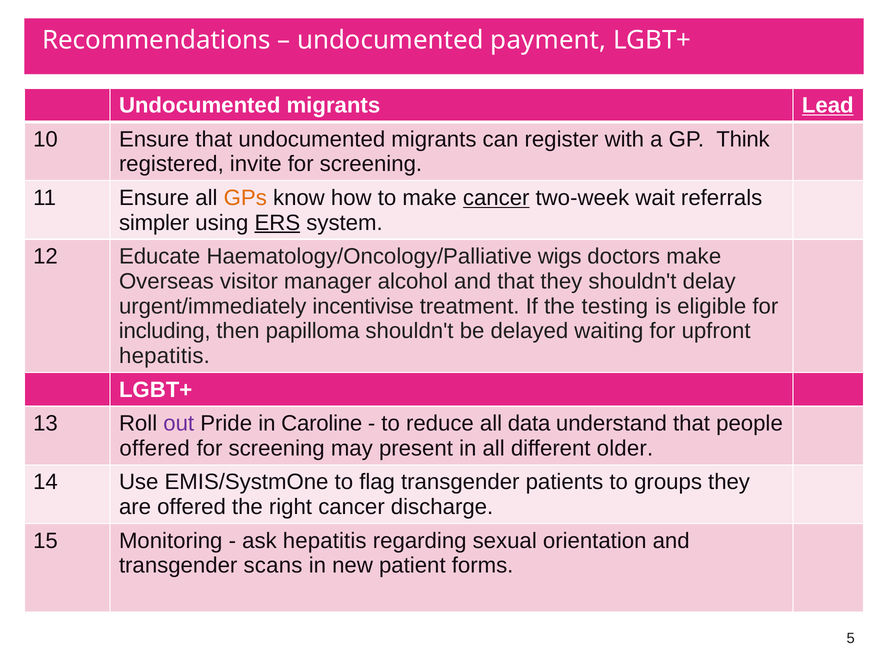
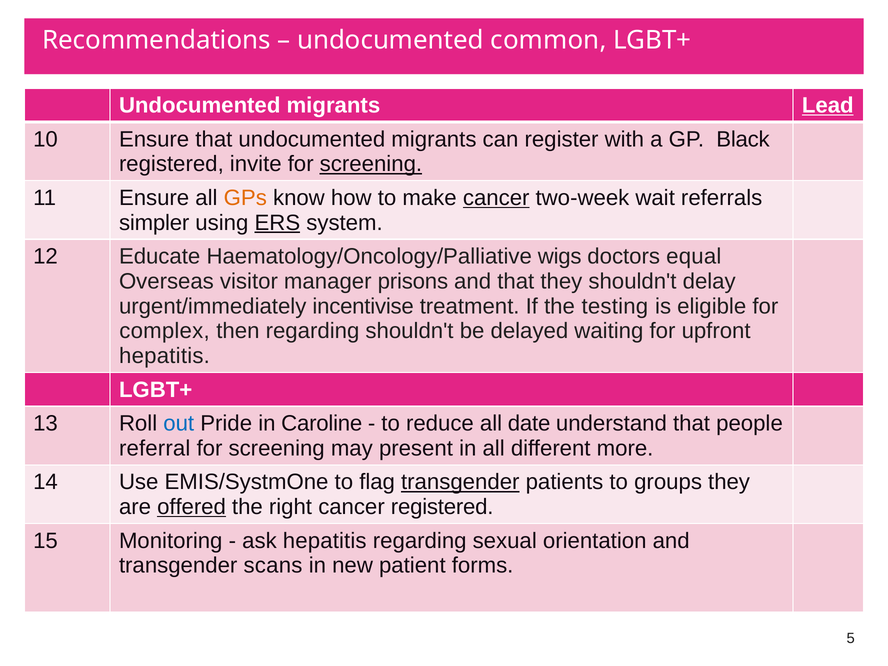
payment: payment -> common (548, 40)
Think: Think -> Black (743, 139)
screening underline: none -> present (371, 164)
doctors make: make -> equal (694, 257)
alcohol: alcohol -> prisons (413, 281)
including: including -> complex (164, 331)
then papilloma: papilloma -> regarding (312, 331)
out colour: purple -> blue (179, 423)
data: data -> date (529, 423)
offered: offered -> referral (155, 448)
older: older -> more (625, 448)
transgender underline: none -> present (460, 482)
offered underline: none -> present (192, 507)
cancer discharge: discharge -> registered (442, 507)
